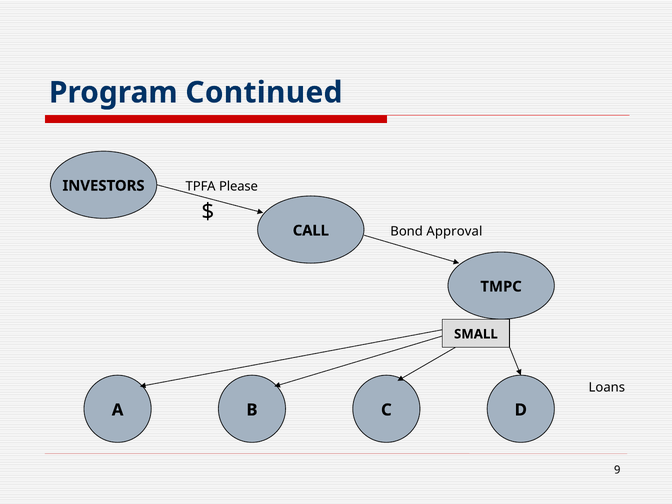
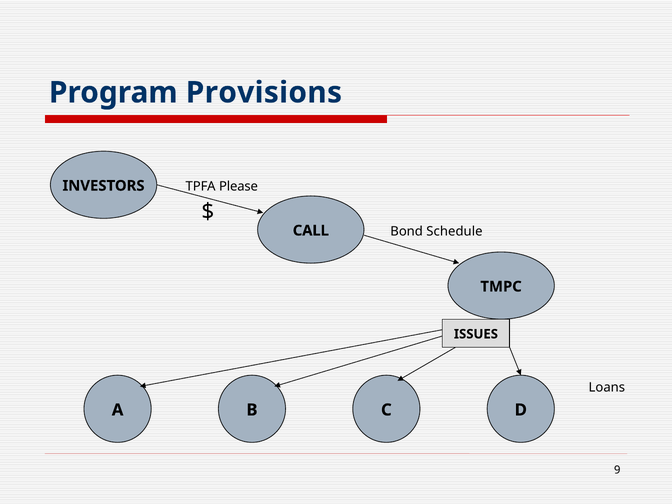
Continued: Continued -> Provisions (264, 93)
Approval: Approval -> Schedule (454, 231)
SMALL: SMALL -> ISSUES (476, 334)
